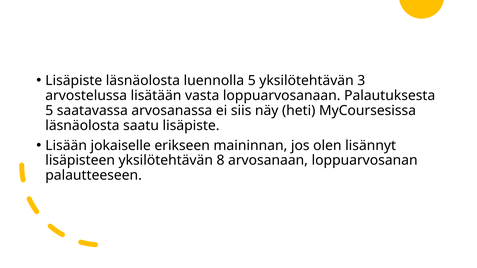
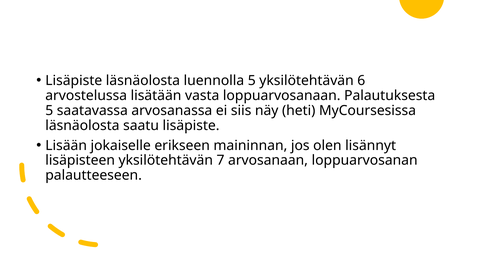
3: 3 -> 6 (361, 81)
8: 8 -> 7 (221, 161)
